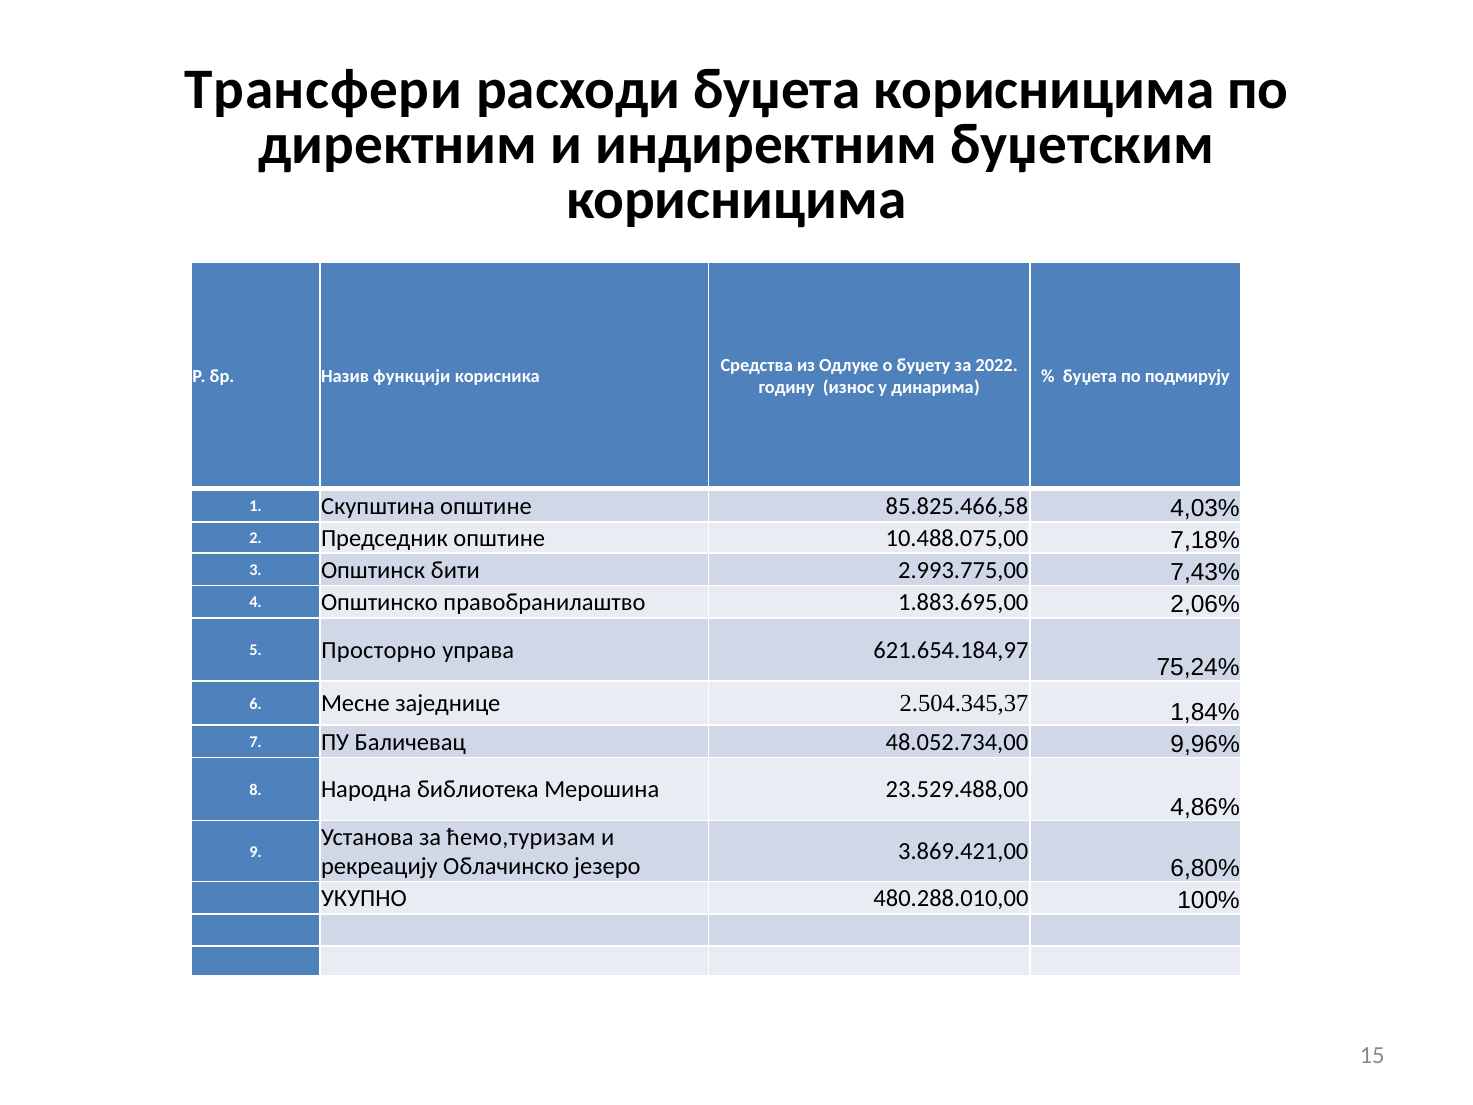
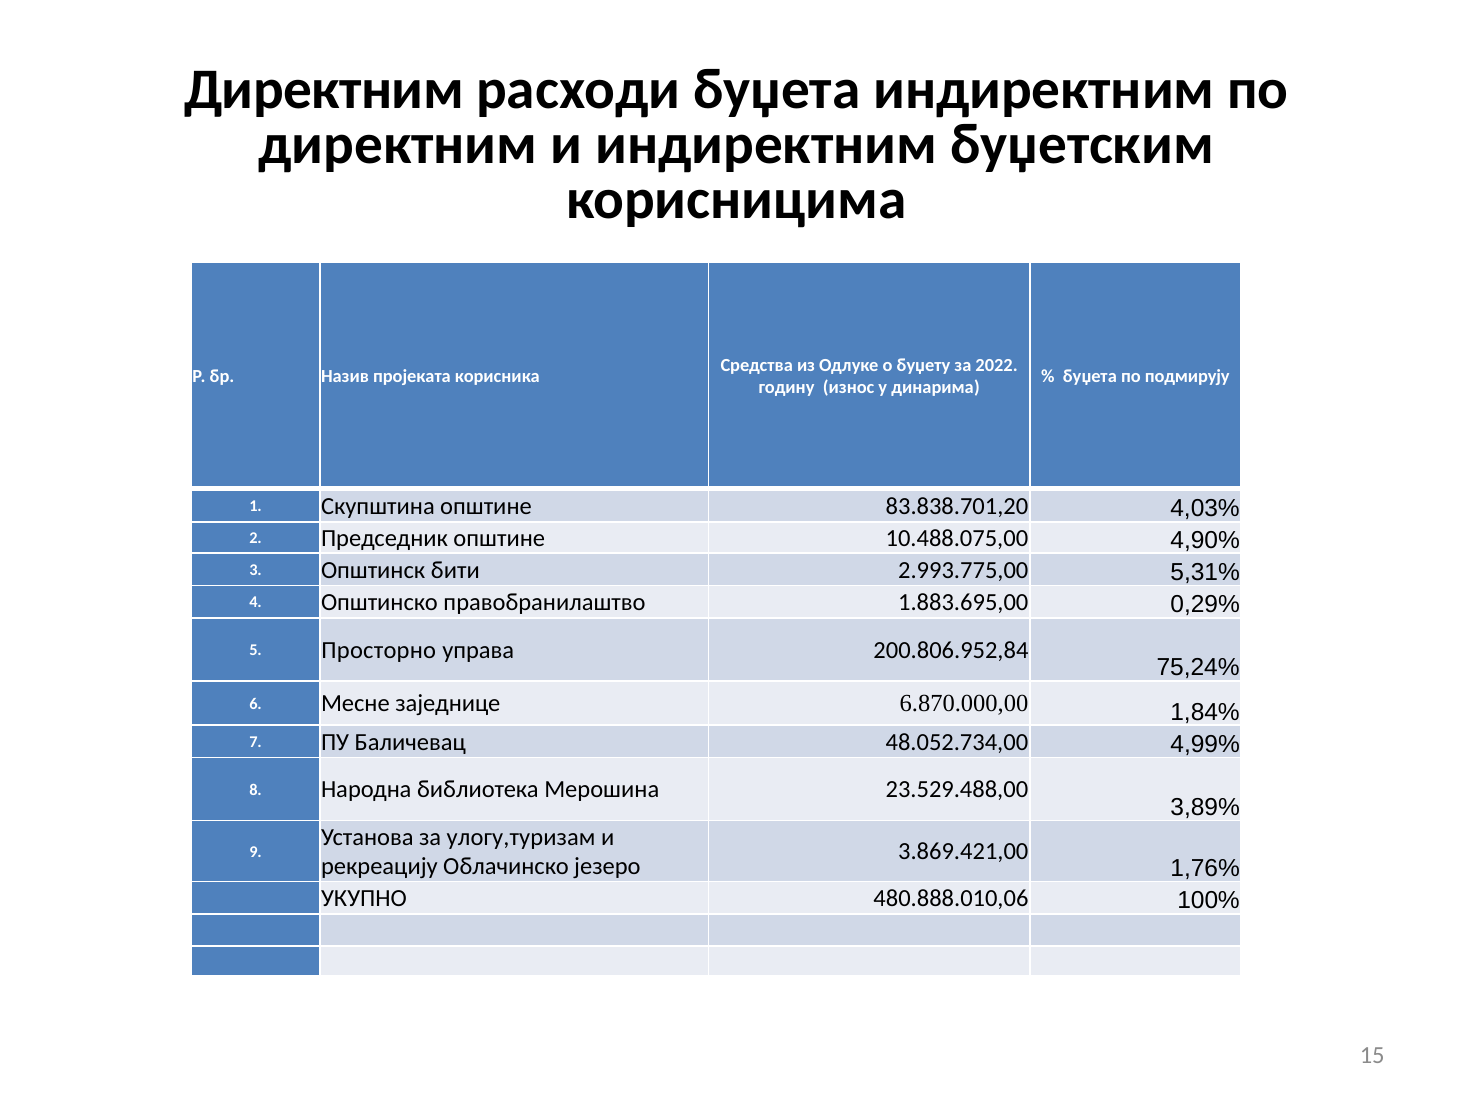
Трансфери: Трансфери -> Директним (324, 90)
буџета корисницима: корисницима -> индиректним (1044, 90)
функцији: функцији -> пројеката (412, 376)
85.825.466,58: 85.825.466,58 -> 83.838.701,20 (957, 506)
7,18%: 7,18% -> 4,90% (1205, 540)
7,43%: 7,43% -> 5,31% (1205, 572)
2,06%: 2,06% -> 0,29% (1205, 604)
621.654.184,97: 621.654.184,97 -> 200.806.952,84 (951, 650)
2.504.345,37: 2.504.345,37 -> 6.870.000,00 (964, 704)
9,96%: 9,96% -> 4,99% (1205, 744)
4,86%: 4,86% -> 3,89% (1205, 807)
ћемо,туризам: ћемо,туризам -> улогу,туризам (521, 837)
6,80%: 6,80% -> 1,76% (1205, 868)
480.288.010,00: 480.288.010,00 -> 480.888.010,06 (951, 898)
